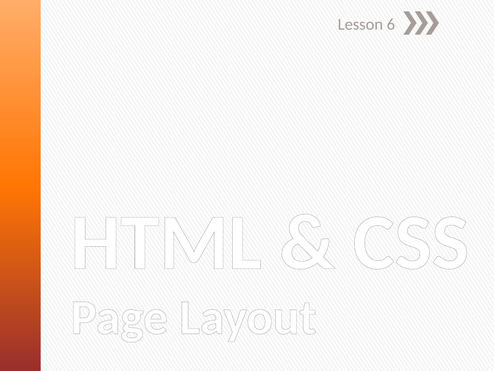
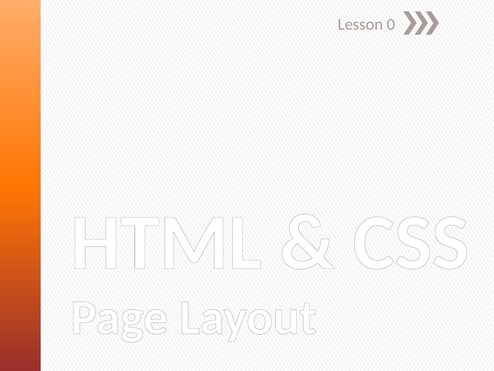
6: 6 -> 0 (391, 24)
